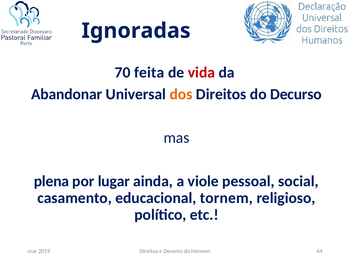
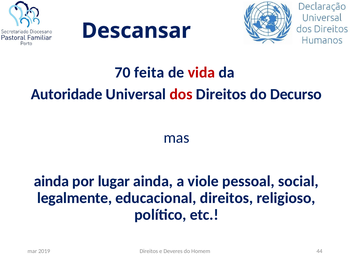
Ignoradas: Ignoradas -> Descansar (136, 31)
Abandonar: Abandonar -> Autoridade (67, 94)
dos colour: orange -> red (181, 94)
plena: plena -> ainda (51, 181)
casamento: casamento -> legalmente (75, 198)
educacional tornem: tornem -> direitos (226, 198)
